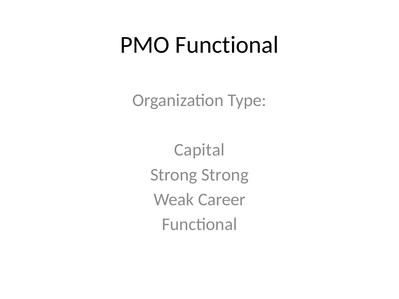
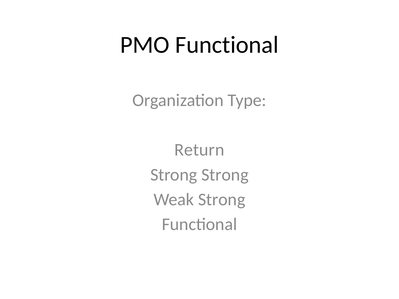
Capital: Capital -> Return (199, 150)
Weak Career: Career -> Strong (222, 200)
